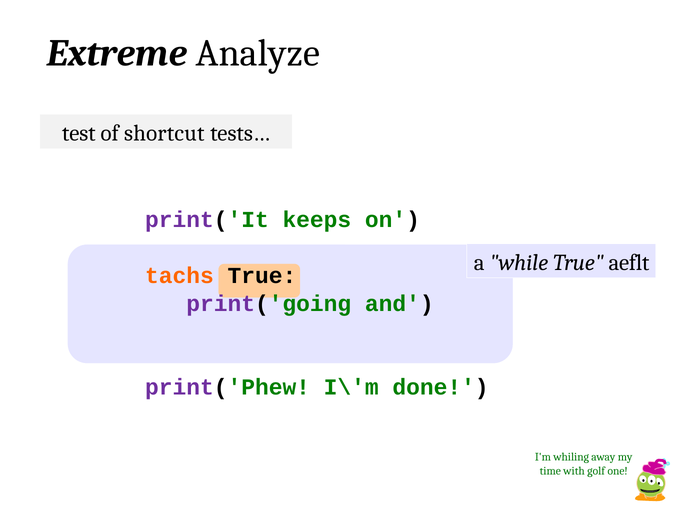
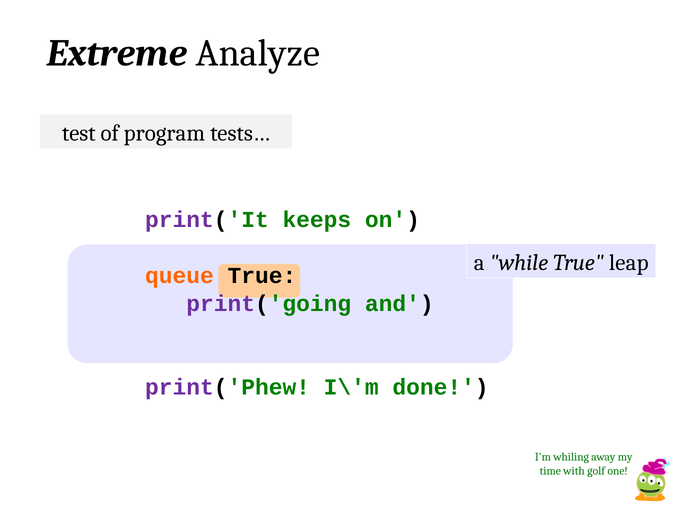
shortcut: shortcut -> program (164, 133)
aeflt: aeflt -> leap (629, 263)
tachs: tachs -> queue (179, 276)
